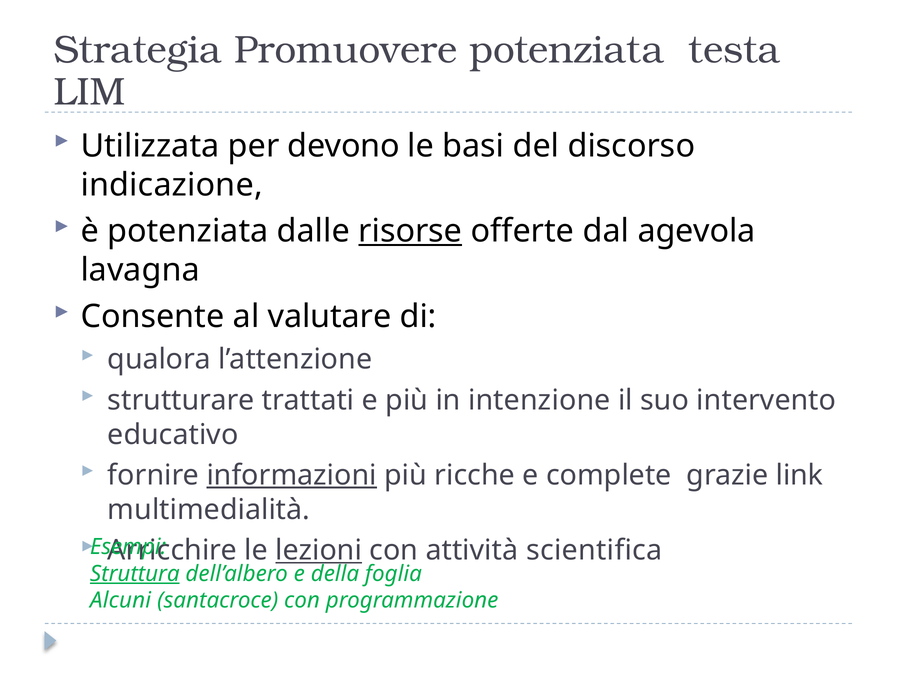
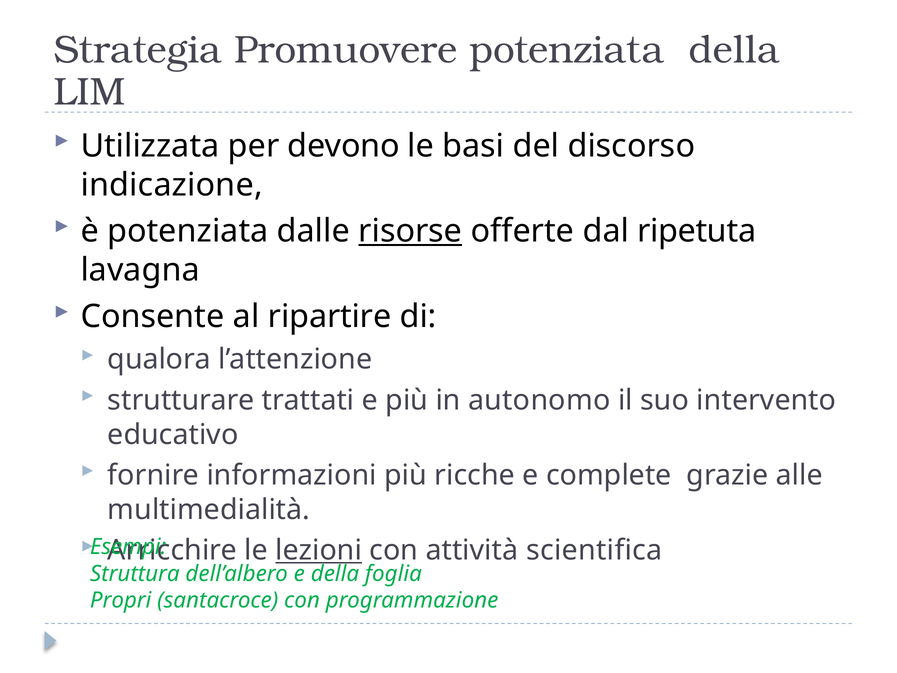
potenziata testa: testa -> della (734, 50)
agevola: agevola -> ripetuta (697, 231)
valutare: valutare -> ripartire (330, 317)
intenzione: intenzione -> autonomo (539, 400)
informazioni underline: present -> none (292, 475)
link: link -> alle (799, 475)
Struttura underline: present -> none (135, 573)
Alcuni: Alcuni -> Propri (121, 600)
